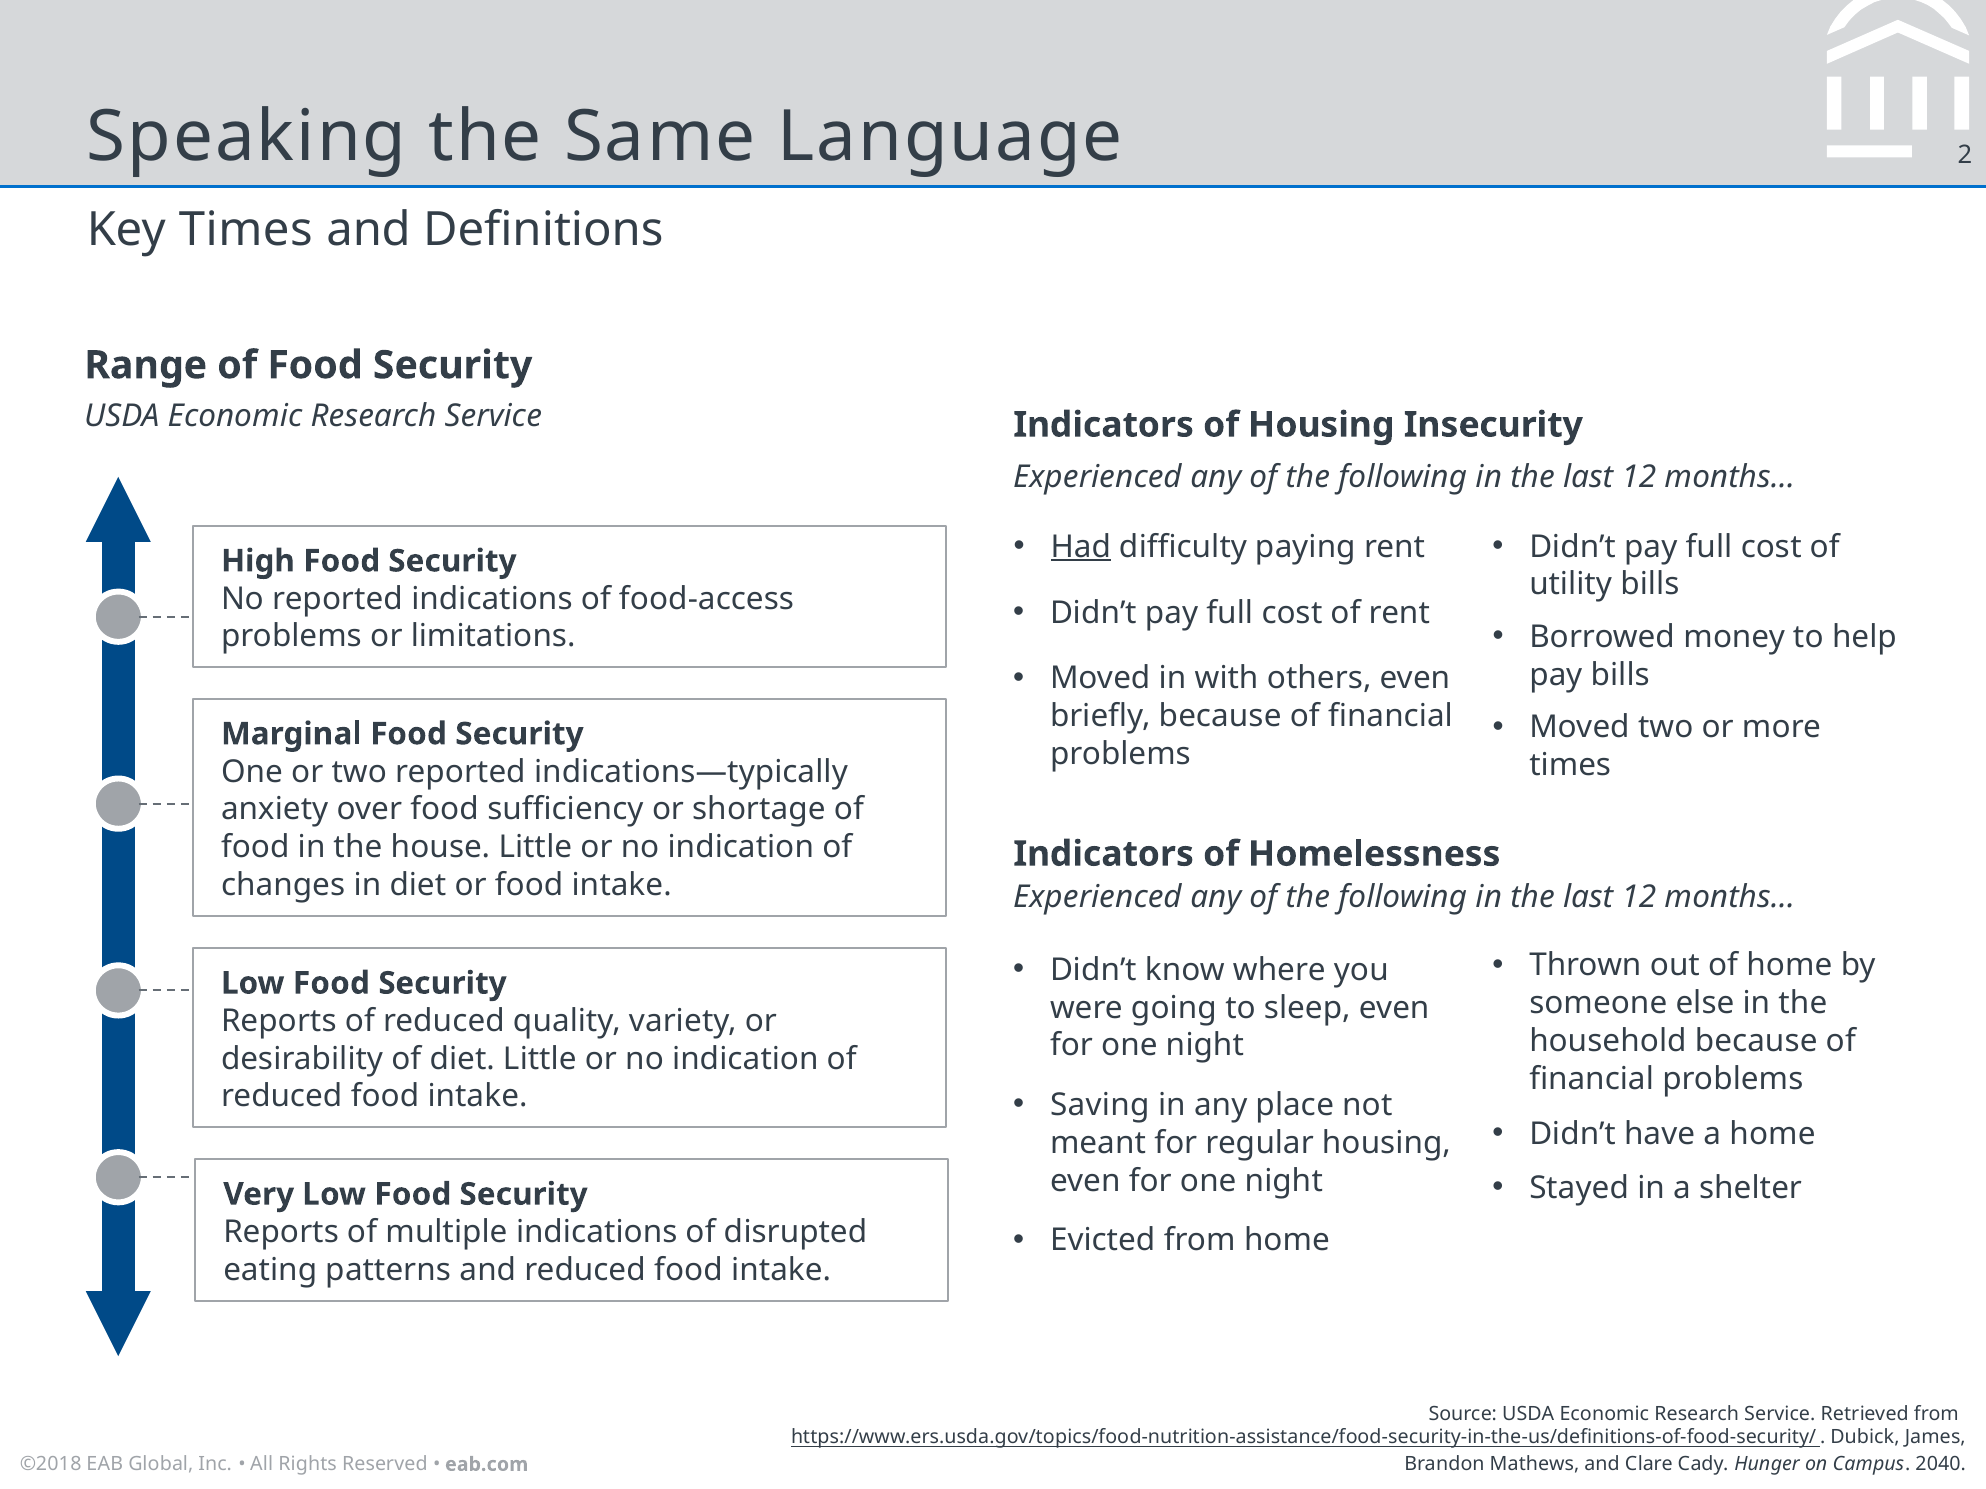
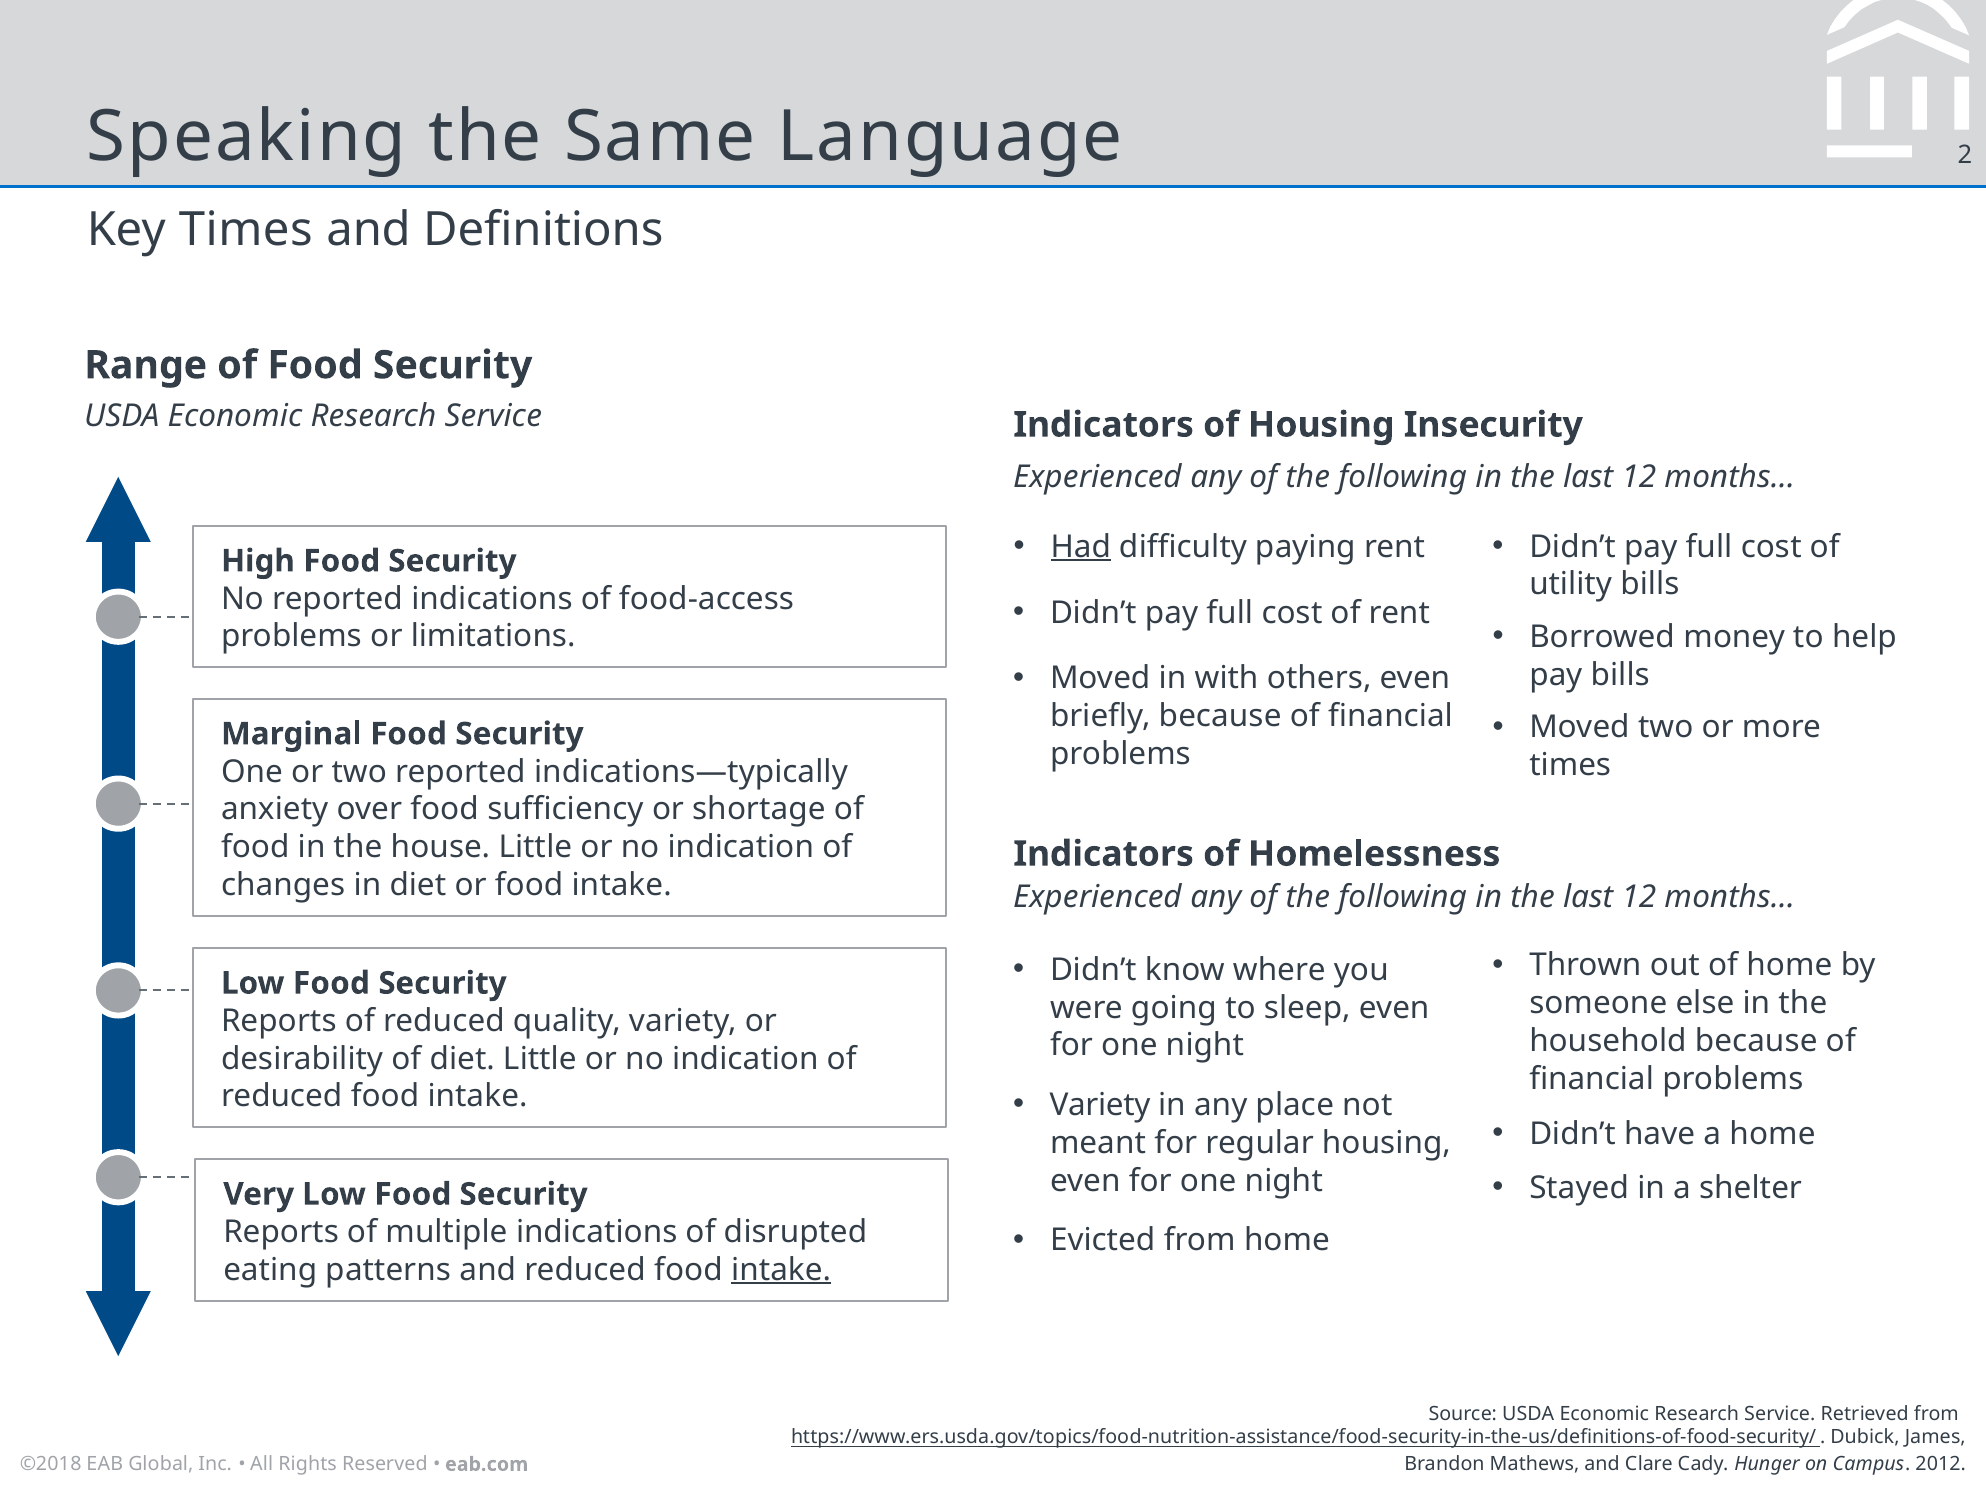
Saving: Saving -> Variety (1100, 1106)
intake underline: none -> present (781, 1270)
2040: 2040 -> 2012 (1941, 1465)
